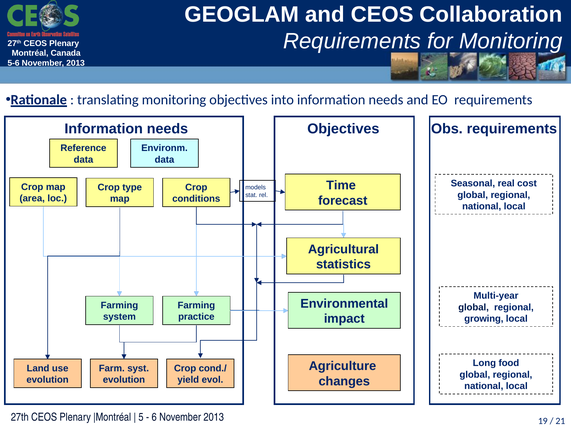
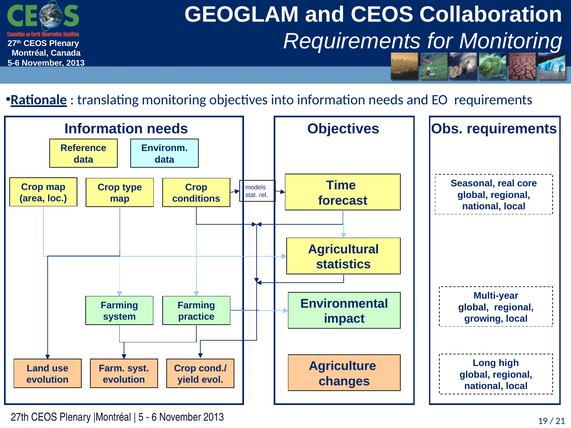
cost: cost -> core (527, 184)
food: food -> high (509, 363)
